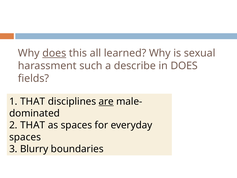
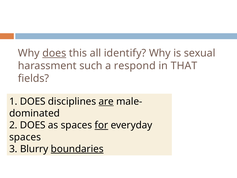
learned: learned -> identify (125, 53)
describe: describe -> respond (135, 66)
in DOES: DOES -> THAT (184, 66)
1 THAT: THAT -> DOES (33, 101)
2 THAT: THAT -> DOES (33, 125)
for underline: none -> present (101, 125)
boundaries underline: none -> present (77, 149)
